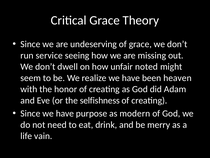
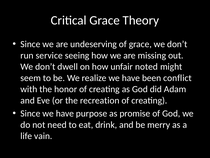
heaven: heaven -> conflict (177, 78)
selfishness: selfishness -> recreation (100, 100)
modern: modern -> promise (135, 113)
